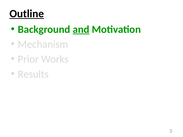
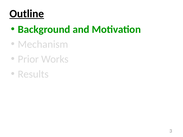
and underline: present -> none (81, 29)
